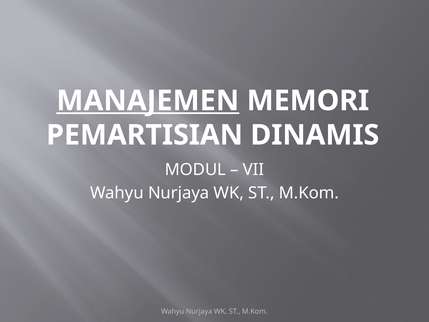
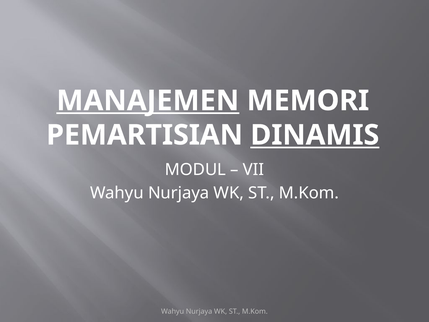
DINAMIS underline: none -> present (315, 135)
